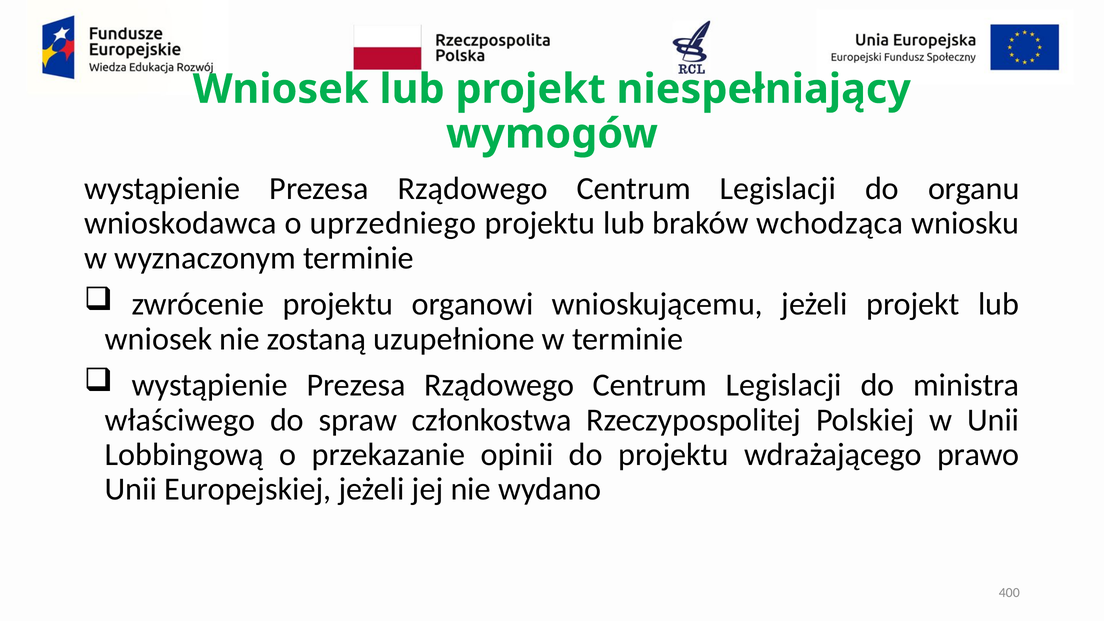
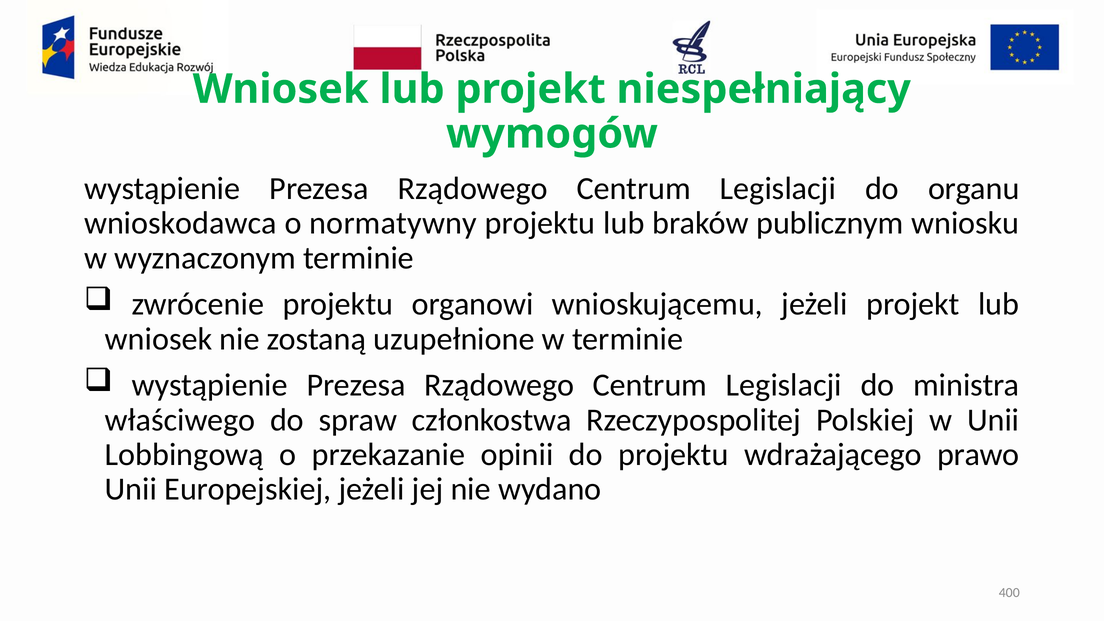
uprzedniego: uprzedniego -> normatywny (393, 223)
wchodząca: wchodząca -> publicznym (830, 223)
